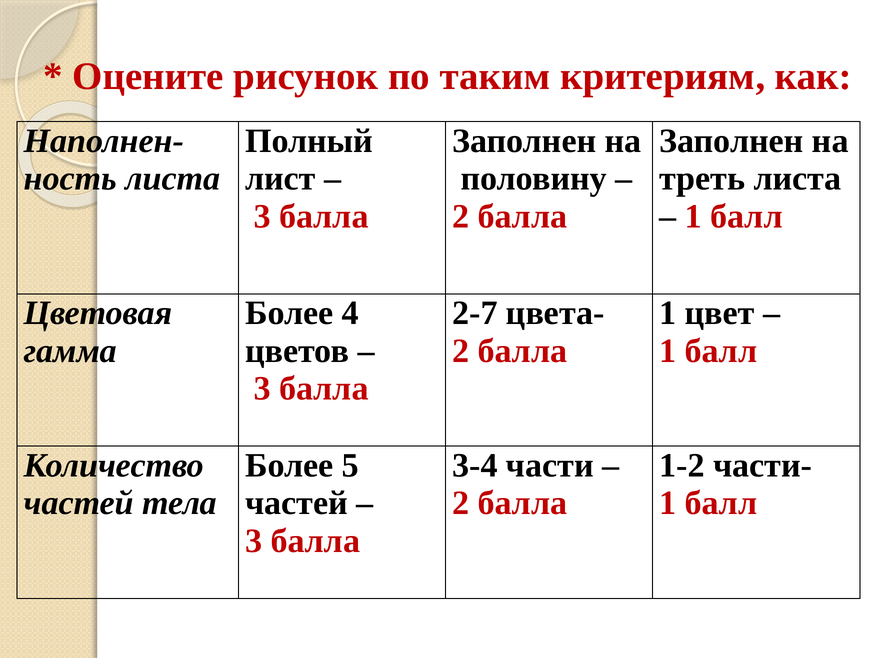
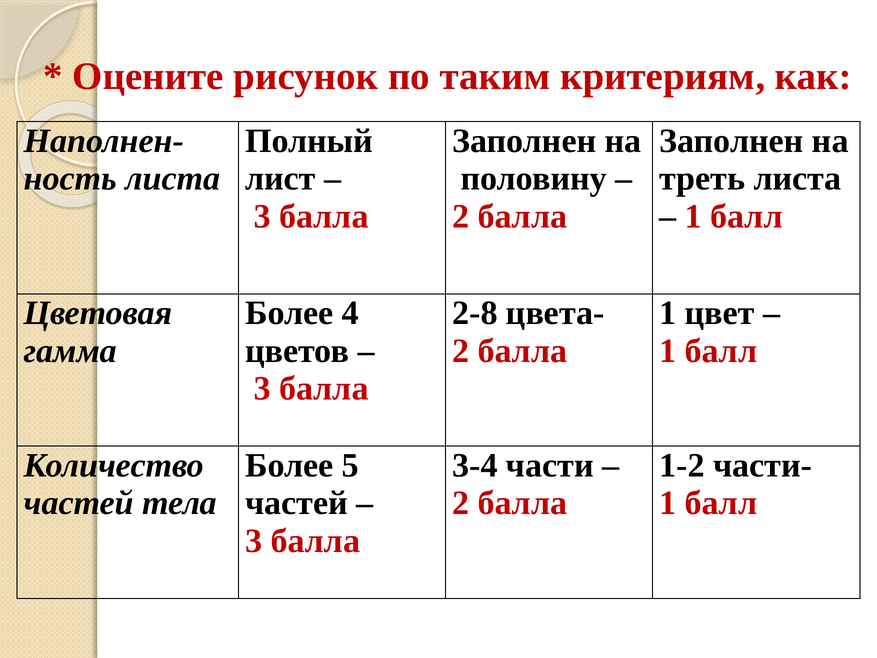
2-7: 2-7 -> 2-8 (475, 313)
